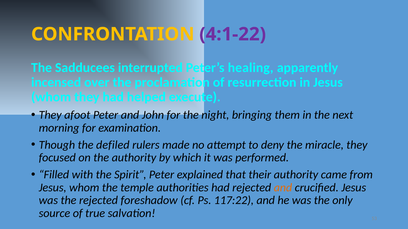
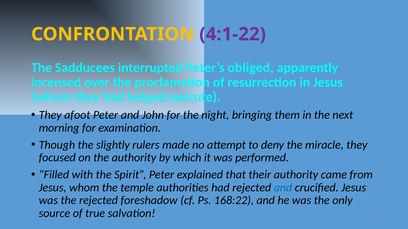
healing: healing -> obliged (251, 68)
defiled: defiled -> slightly (113, 145)
and colour: orange -> blue (283, 188)
117:22: 117:22 -> 168:22 (234, 201)
